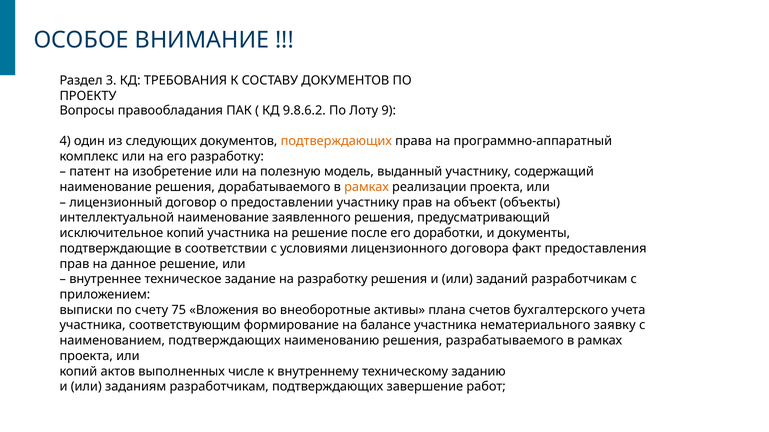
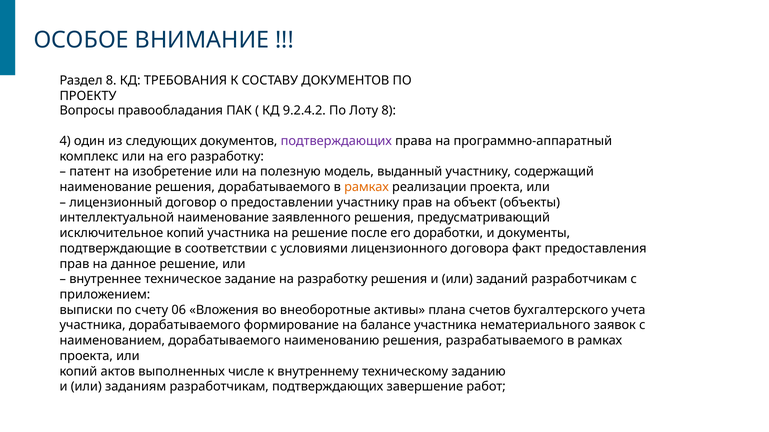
Раздел 3: 3 -> 8 (111, 81)
9.8.6.2: 9.8.6.2 -> 9.2.4.2 (304, 110)
Лоту 9: 9 -> 8 (389, 110)
подтверждающих colour: orange -> purple (336, 141)
75: 75 -> 06 (179, 310)
участника соответствующим: соответствующим -> дорабатываемого (185, 326)
заявку: заявку -> заявок (615, 326)
наименованием подтверждающих: подтверждающих -> дорабатываемого (224, 341)
